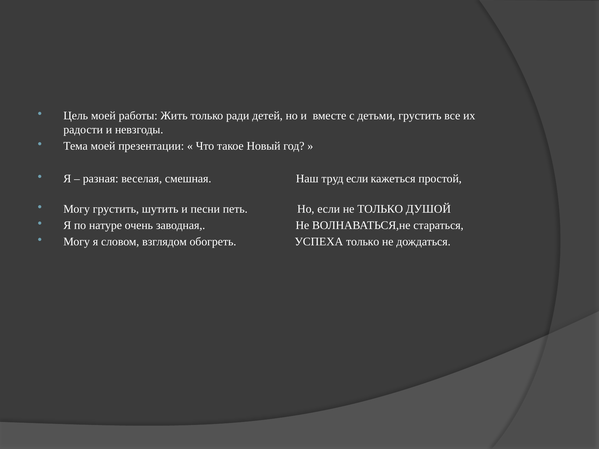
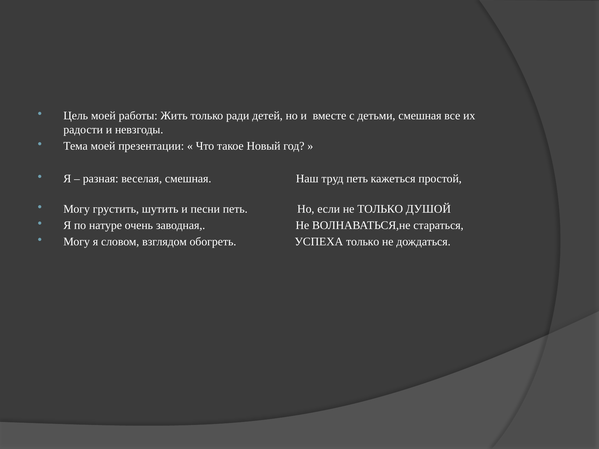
детьми грустить: грустить -> смешная (420, 116)
труд если: если -> петь (357, 179)
